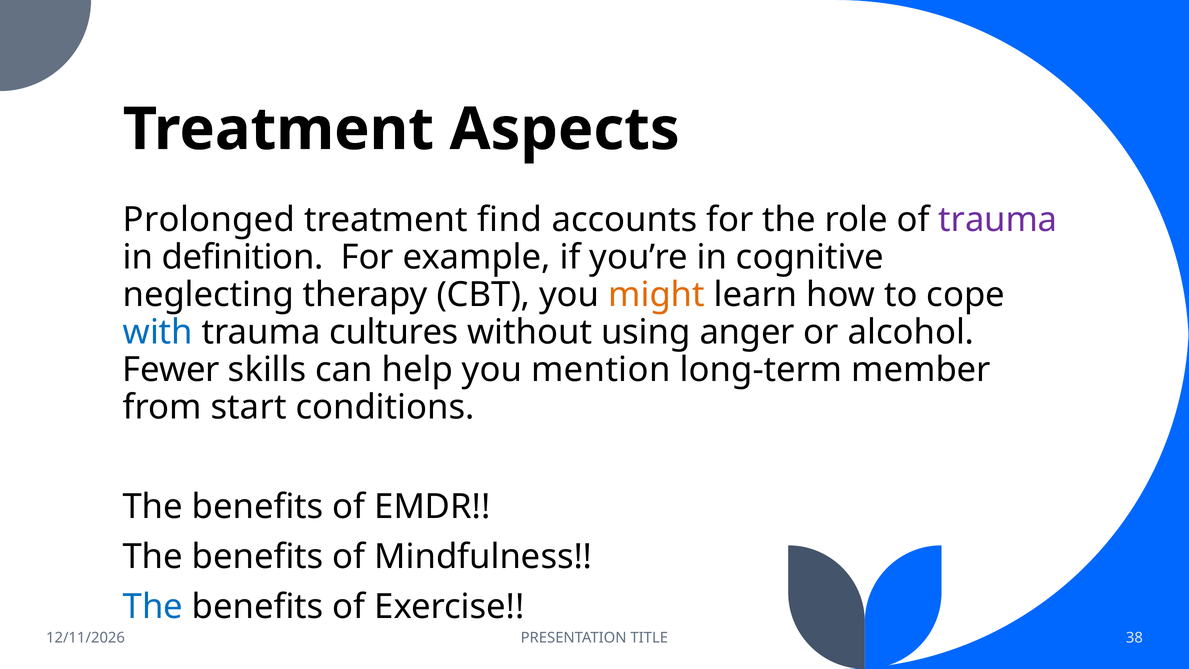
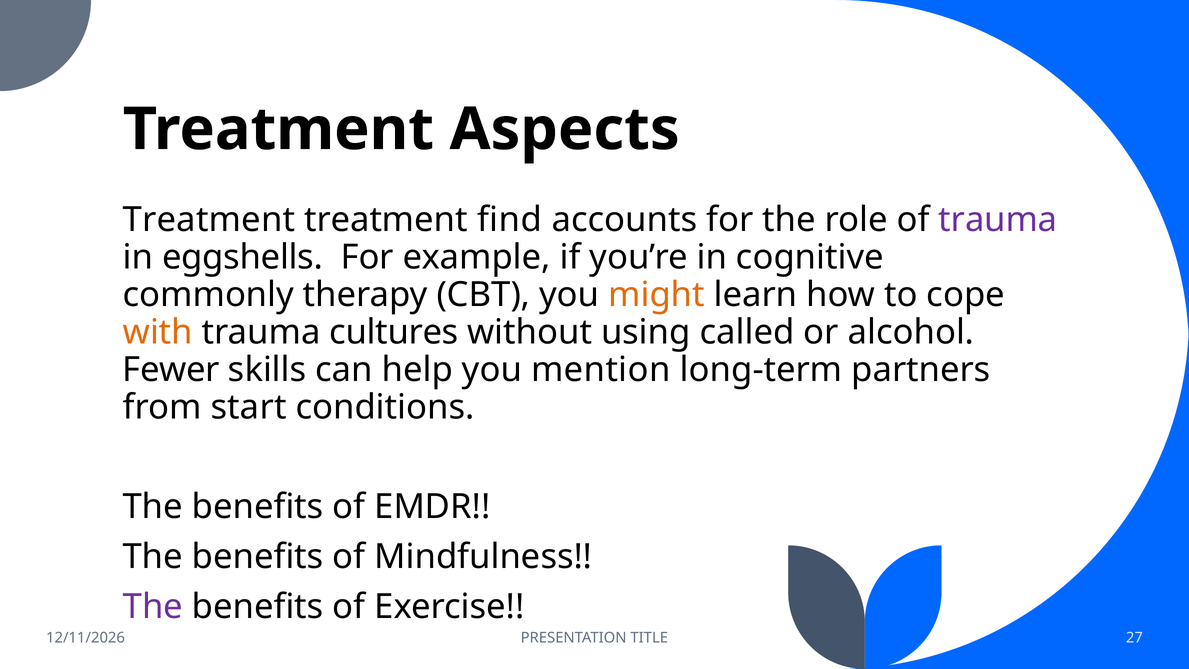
Prolonged: Prolonged -> Treatment (209, 220)
definition: definition -> eggshells (243, 257)
neglecting: neglecting -> commonly (208, 295)
with colour: blue -> orange (158, 332)
anger: anger -> called (747, 332)
member: member -> partners (921, 370)
The colour: blue -> purple (153, 606)
38: 38 -> 27 (1134, 638)
